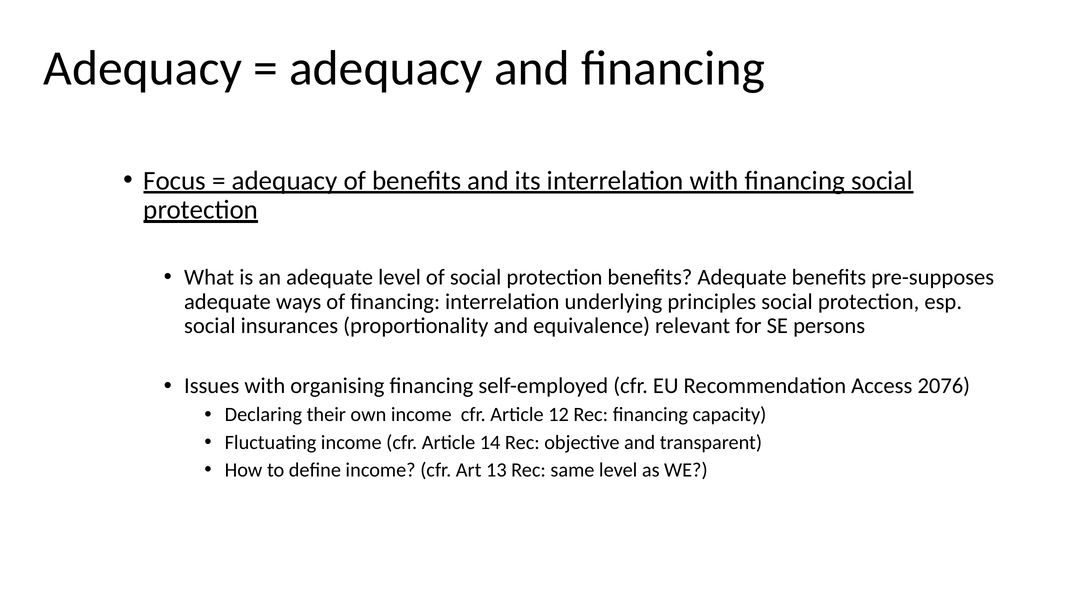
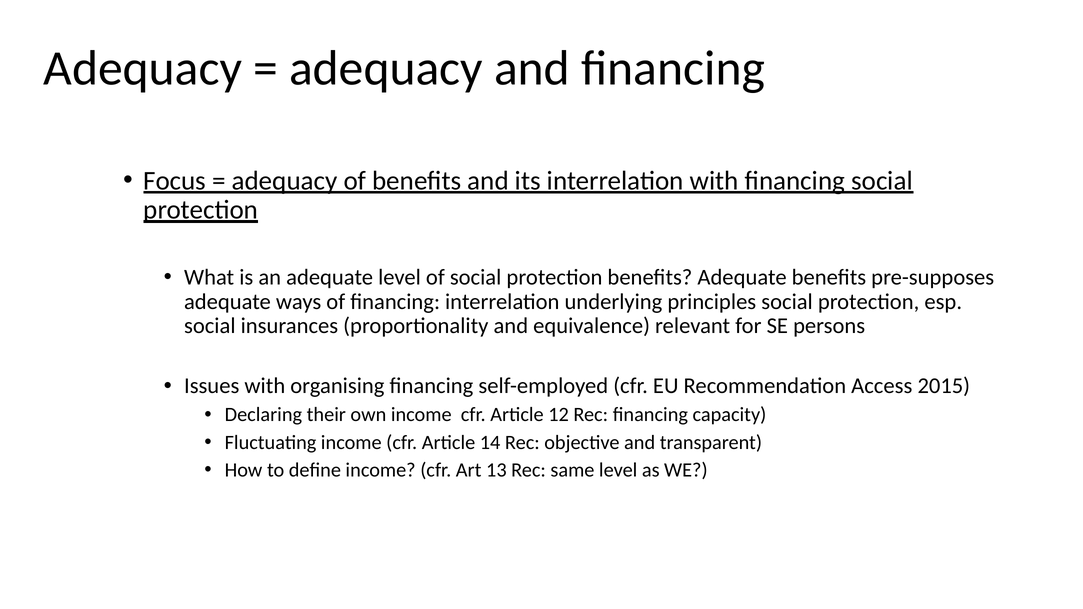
2076: 2076 -> 2015 (944, 386)
